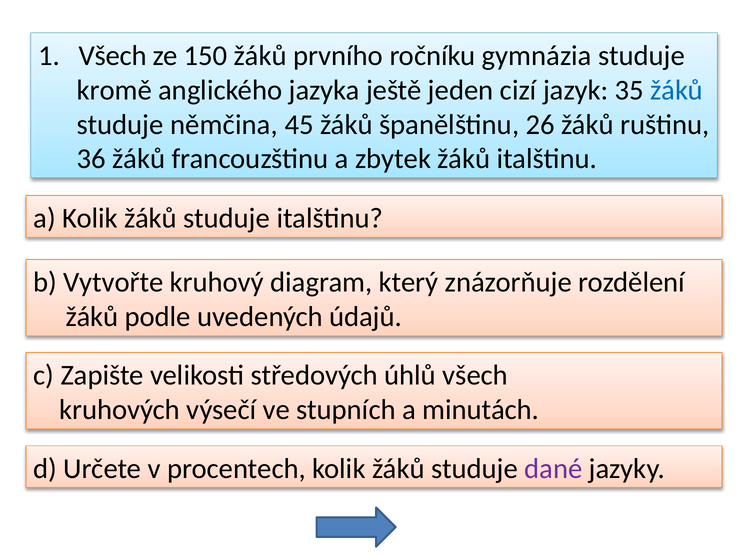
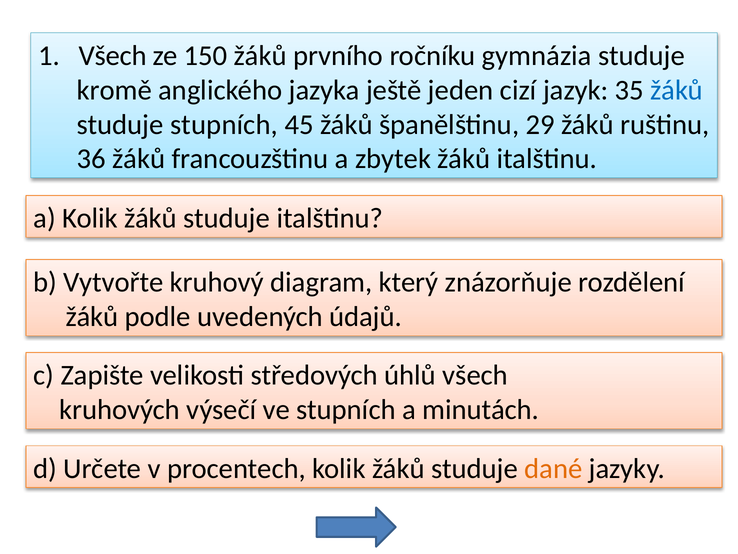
studuje němčina: němčina -> stupních (224, 124)
26: 26 -> 29 (540, 124)
dané colour: purple -> orange (553, 468)
